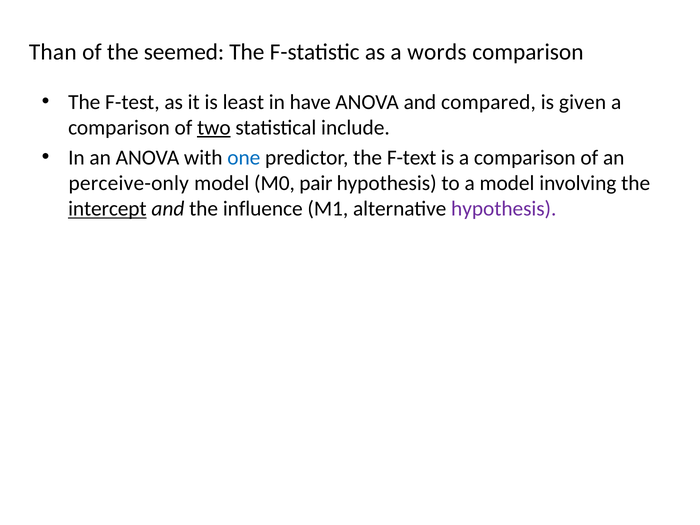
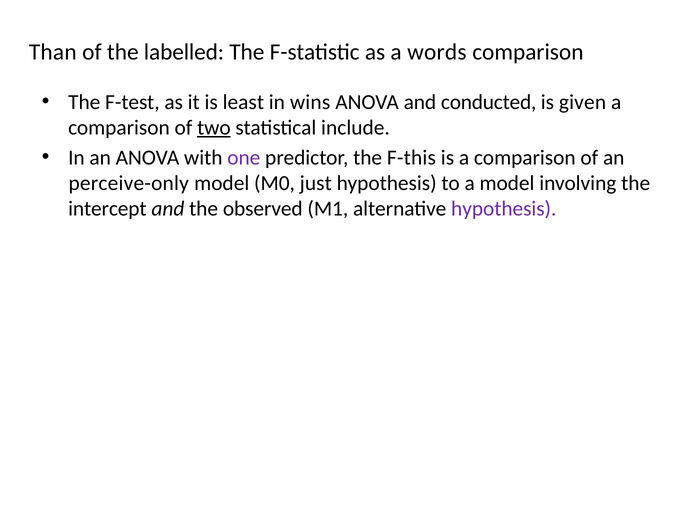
seemed: seemed -> labelled (184, 52)
have: have -> wins (310, 102)
compared: compared -> conducted (489, 102)
one colour: blue -> purple (244, 158)
F-text: F-text -> F-this (411, 158)
pair: pair -> just (316, 183)
intercept underline: present -> none (107, 209)
influence: influence -> observed (263, 209)
